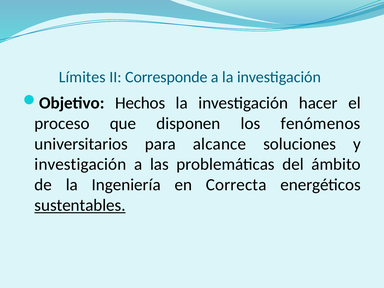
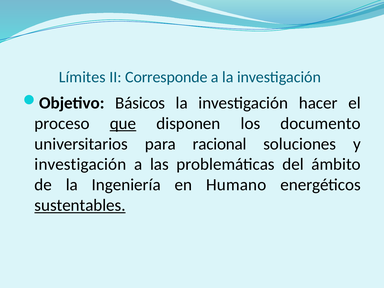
Hechos: Hechos -> Básicos (140, 103)
que underline: none -> present (123, 123)
fenómenos: fenómenos -> documento (321, 123)
alcance: alcance -> racional (220, 144)
Correcta: Correcta -> Humano (236, 185)
